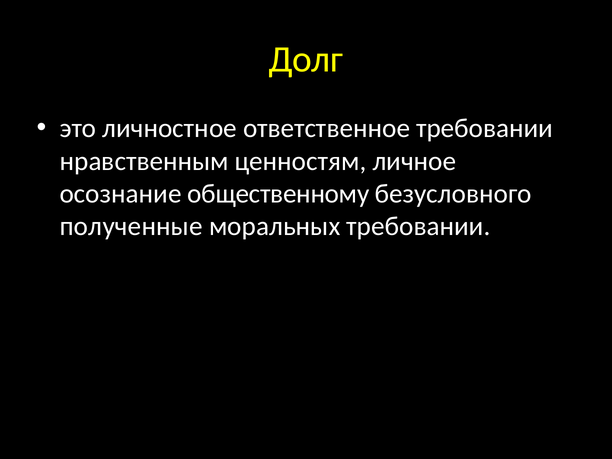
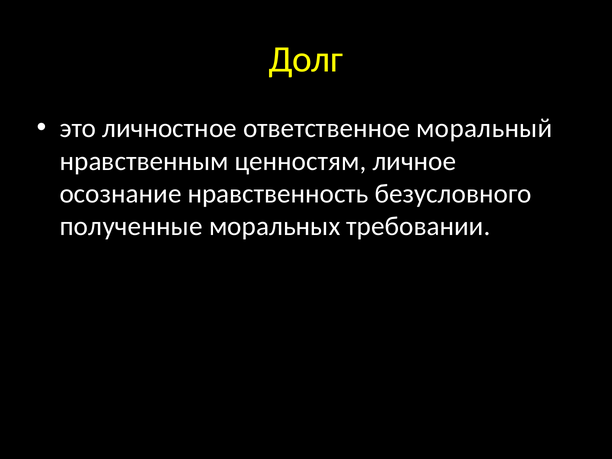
ответственное требовании: требовании -> моральный (484, 128)
общественному: общественному -> нравственность (278, 194)
